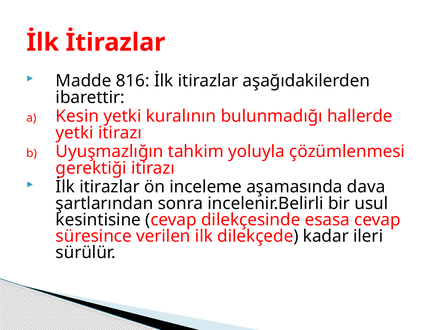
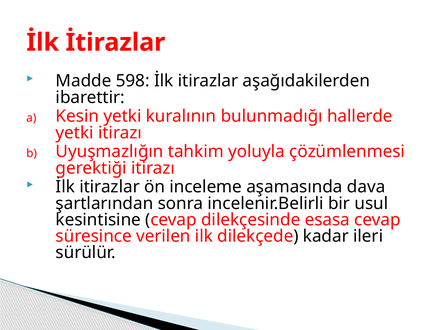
816: 816 -> 598 (133, 81)
